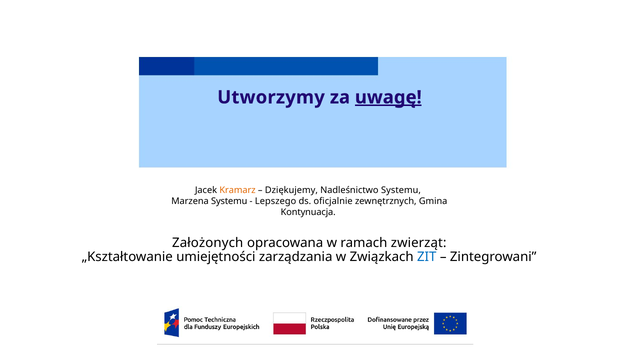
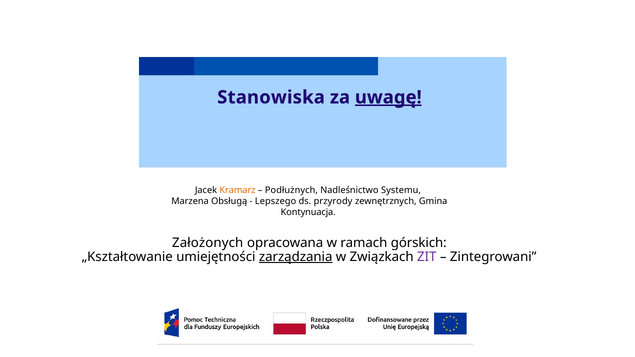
Utworzymy: Utworzymy -> Stanowiska (271, 97)
Dziękujemy: Dziękujemy -> Podłużnych (291, 190)
Marzena Systemu: Systemu -> Obsługą (229, 201)
oficjalnie: oficjalnie -> przyrody (333, 201)
zwierząt: zwierząt -> górskich (419, 243)
zarządzania underline: none -> present (296, 257)
ZIT colour: blue -> purple (427, 257)
